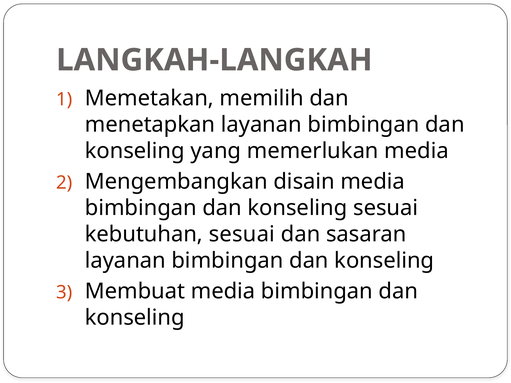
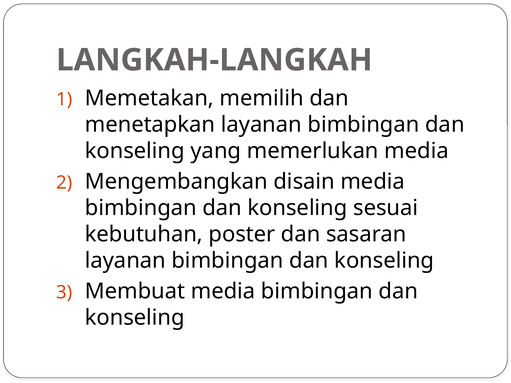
kebutuhan sesuai: sesuai -> poster (242, 234)
